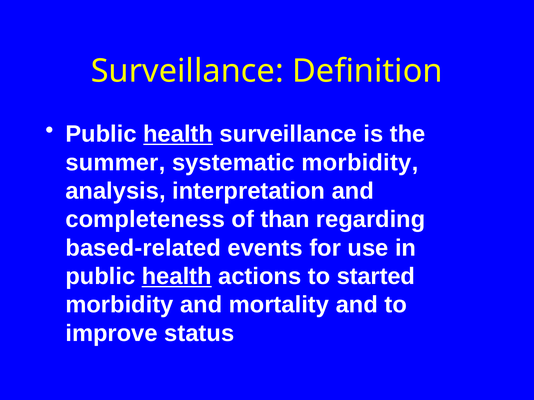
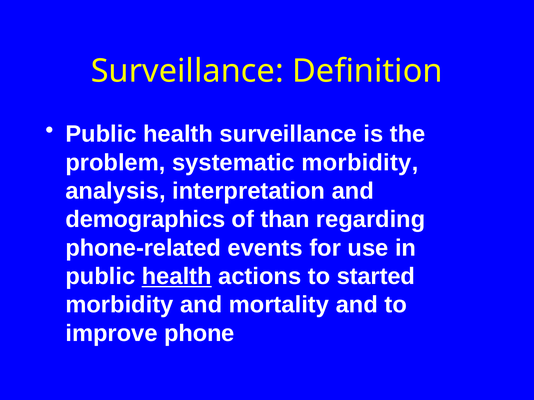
health underline: present -> none (178, 134)
summer: summer -> problem (115, 163)
completeness: completeness -> demographics (145, 220)
based-related: based-related -> phone-related (143, 248)
status: status -> phone (199, 334)
